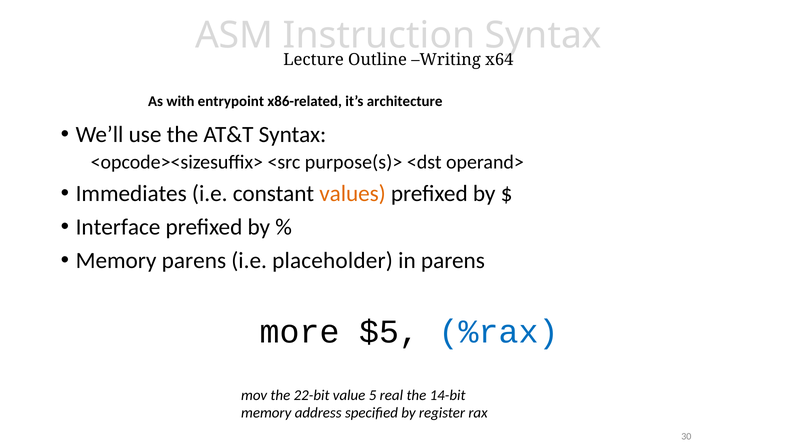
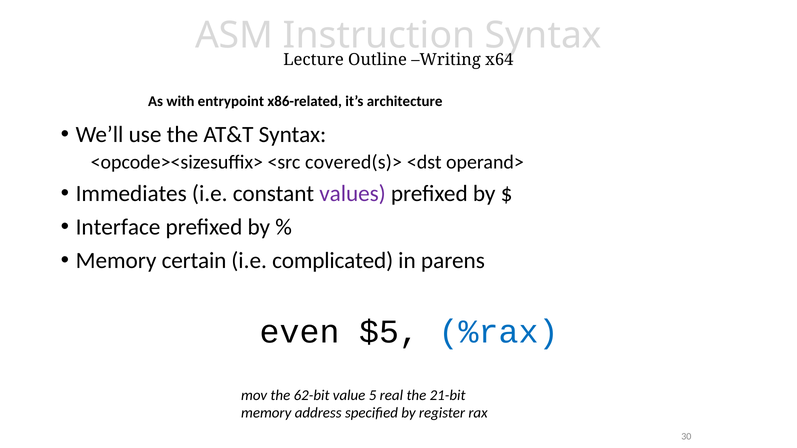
purpose(s)>: purpose(s)> -> covered(s)> (354, 162)
values colour: orange -> purple (353, 194)
Memory parens: parens -> certain (194, 261)
placeholder: placeholder -> complicated (333, 261)
more: more -> even (300, 332)
22-bit: 22-bit -> 62-bit (312, 395)
14-bit: 14-bit -> 21-bit (448, 395)
